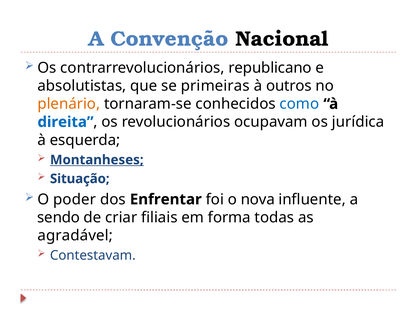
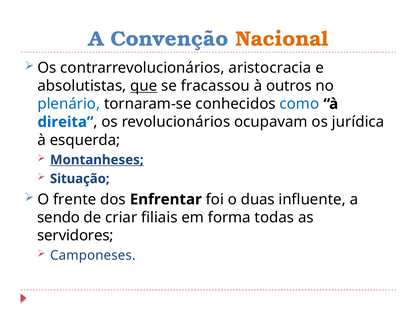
Nacional colour: black -> orange (282, 39)
republicano: republicano -> aristocracia (270, 68)
que underline: none -> present (144, 86)
primeiras: primeiras -> fracassou (215, 86)
plenário colour: orange -> blue (69, 104)
poder: poder -> frente (75, 199)
nova: nova -> duas (258, 199)
agradável: agradável -> servidores (75, 235)
Contestavam: Contestavam -> Camponeses (93, 255)
